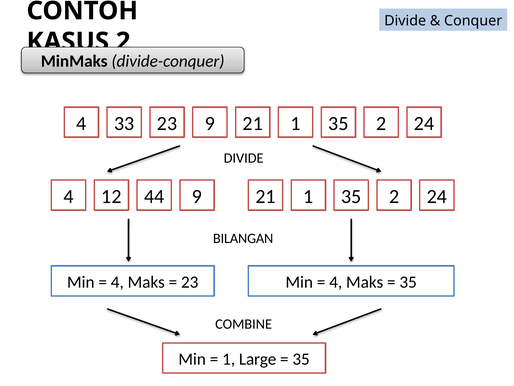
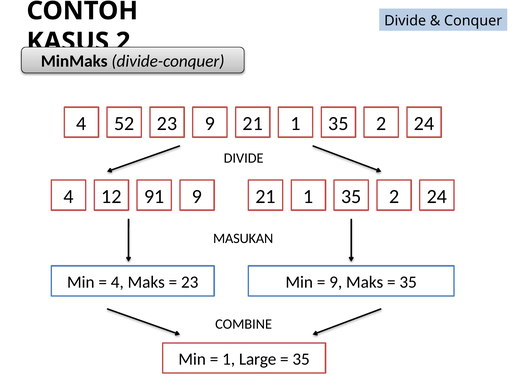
33: 33 -> 52 (124, 123)
44: 44 -> 91 (154, 196)
BILANGAN: BILANGAN -> MASUKAN (243, 238)
4: 4 -> 9 (336, 282)
